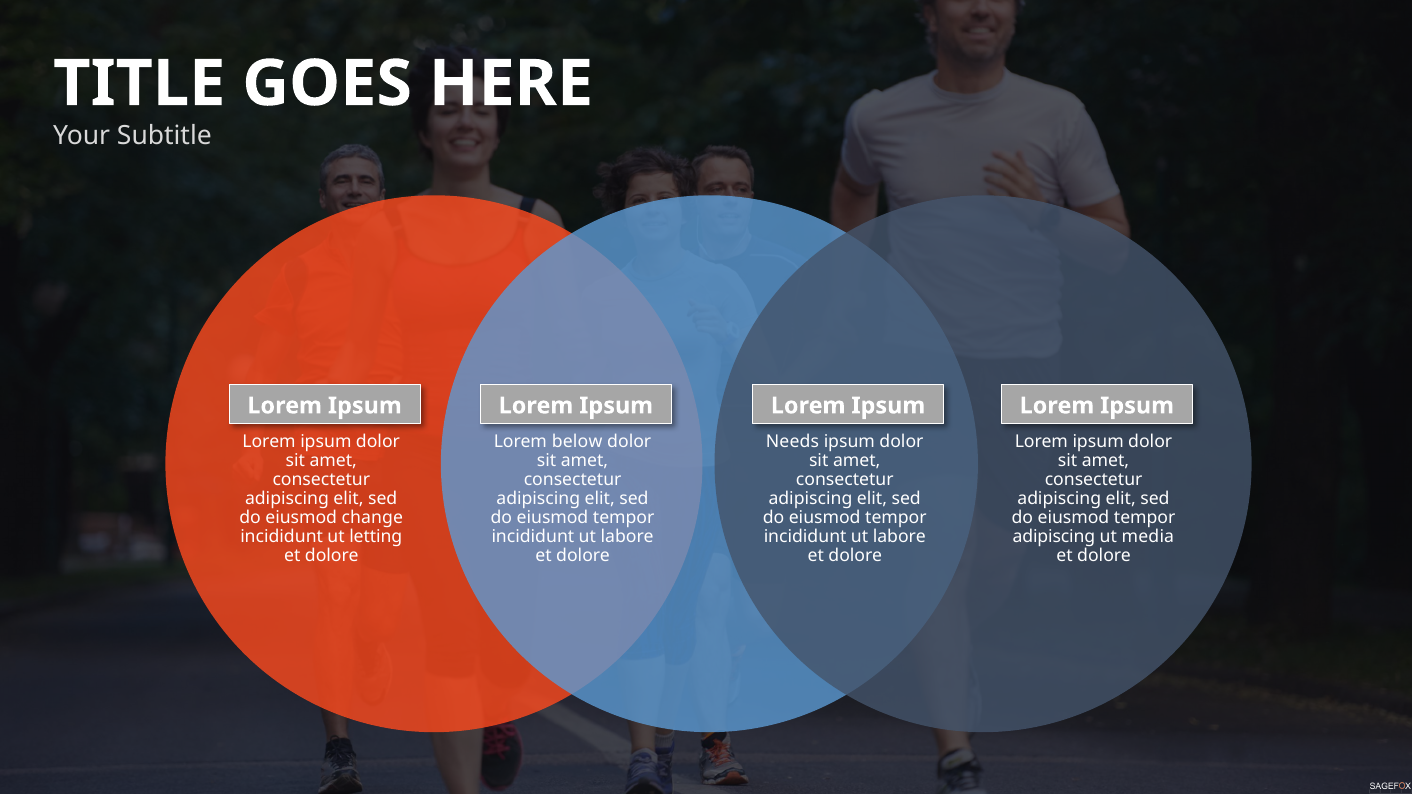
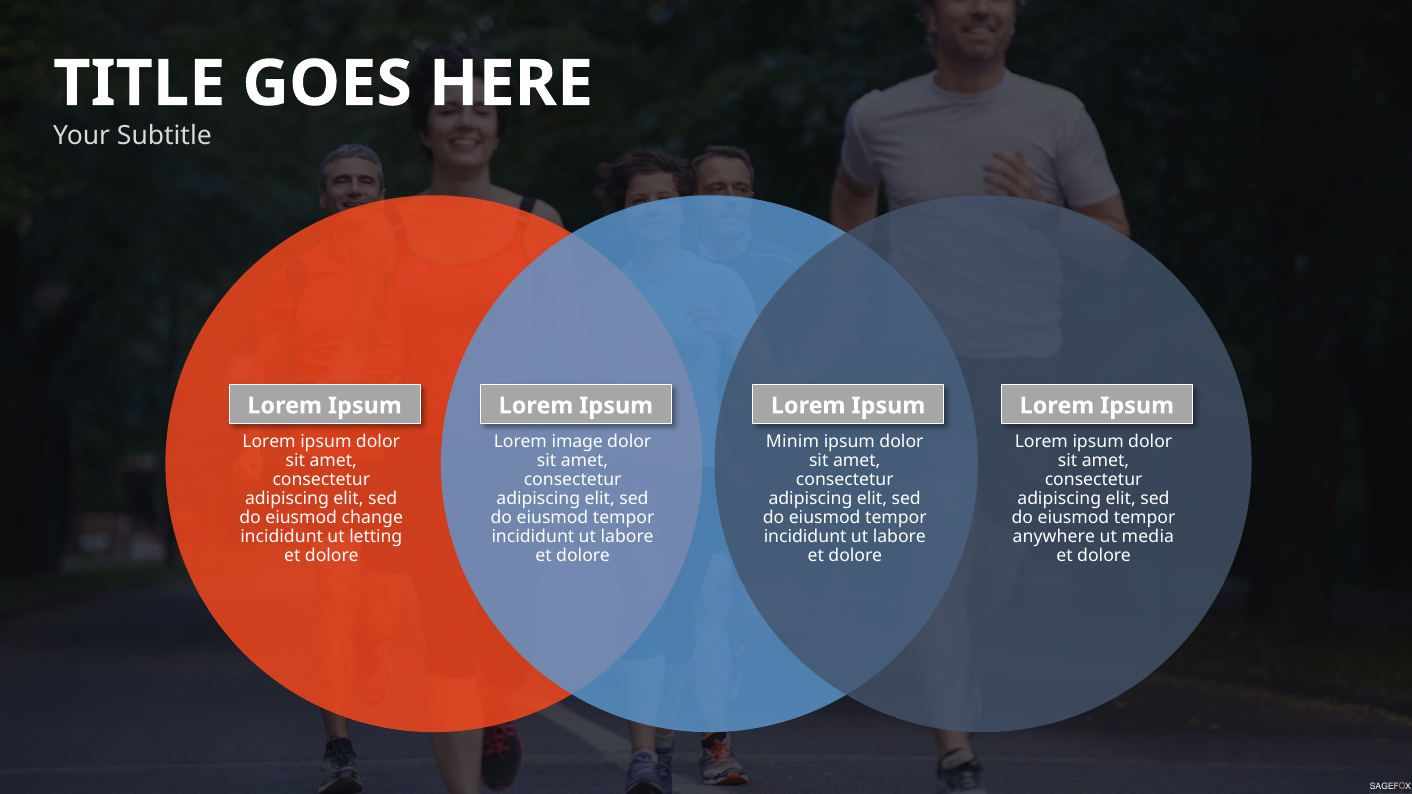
below: below -> image (577, 441)
Needs: Needs -> Minim (792, 441)
adipiscing: adipiscing -> anywhere (1054, 537)
